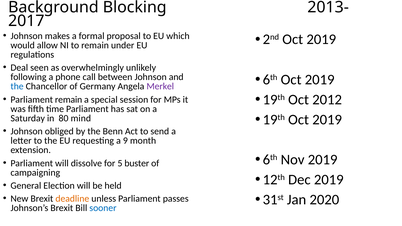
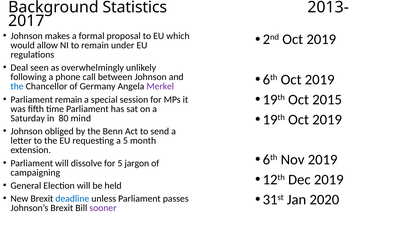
Blocking: Blocking -> Statistics (135, 7)
2012: 2012 -> 2015 (327, 100)
a 9: 9 -> 5 (125, 141)
buster: buster -> jargon (137, 163)
deadline colour: orange -> blue (72, 199)
sooner colour: blue -> purple (103, 208)
